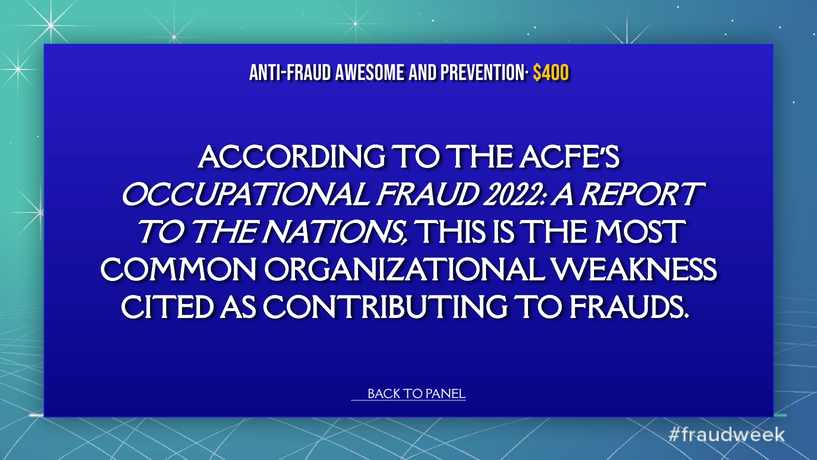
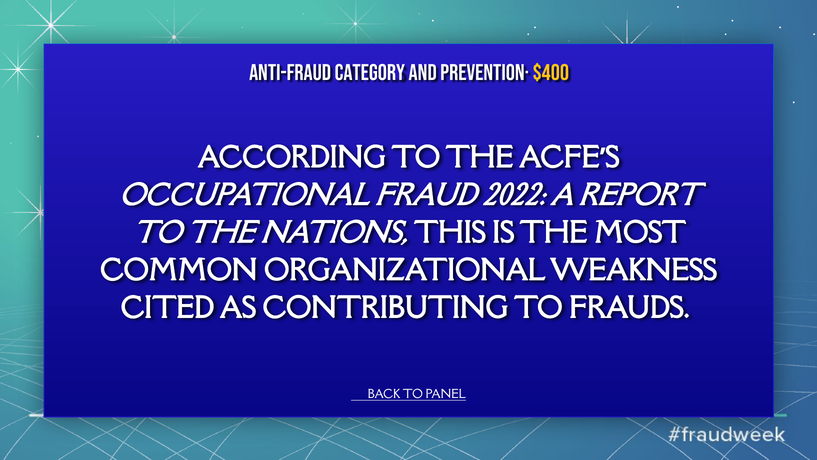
Awesome: Awesome -> Category (370, 72)
